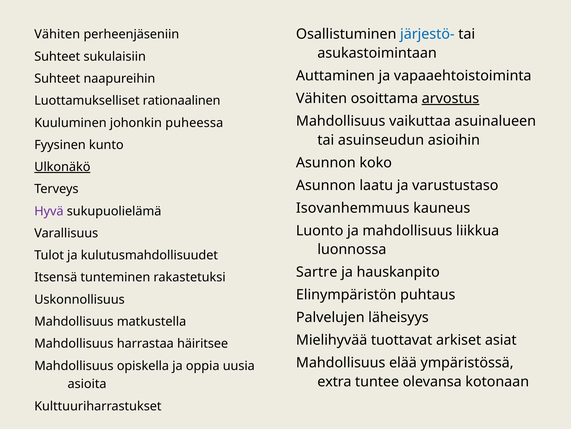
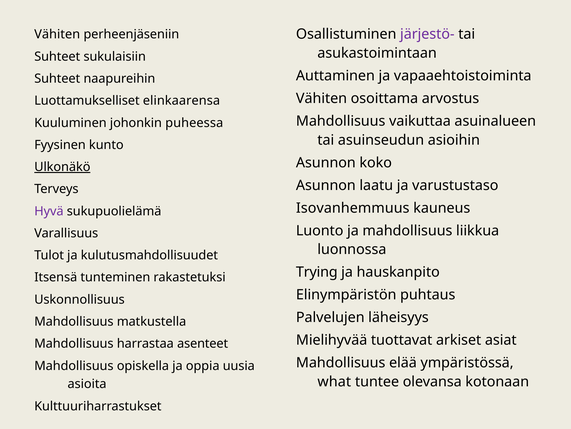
järjestö- colour: blue -> purple (427, 34)
arvostus underline: present -> none (451, 98)
rationaalinen: rationaalinen -> elinkaarensa (181, 101)
Sartre: Sartre -> Trying (317, 272)
häiritsee: häiritsee -> asenteet (203, 343)
extra: extra -> what (334, 381)
